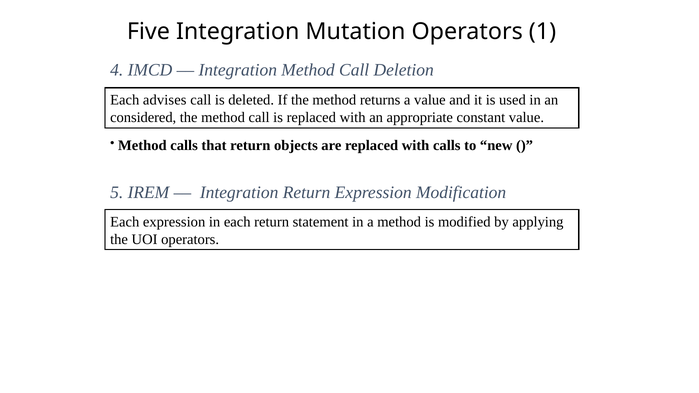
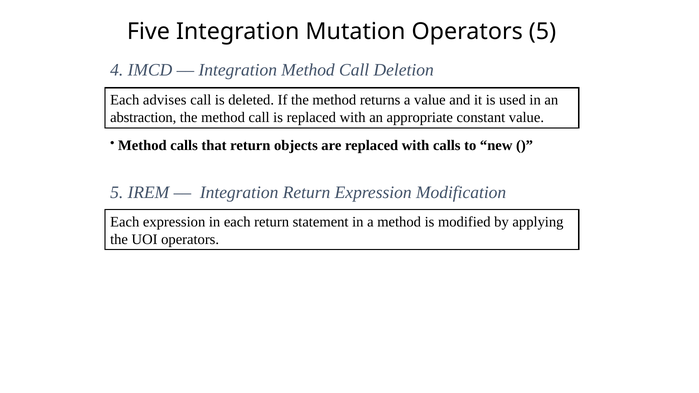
Mutation Operators 1: 1 -> 5 (542, 32)
considered: considered -> abstraction (143, 118)
